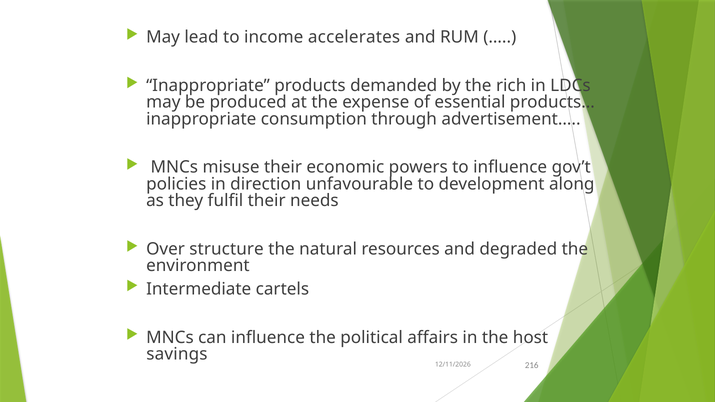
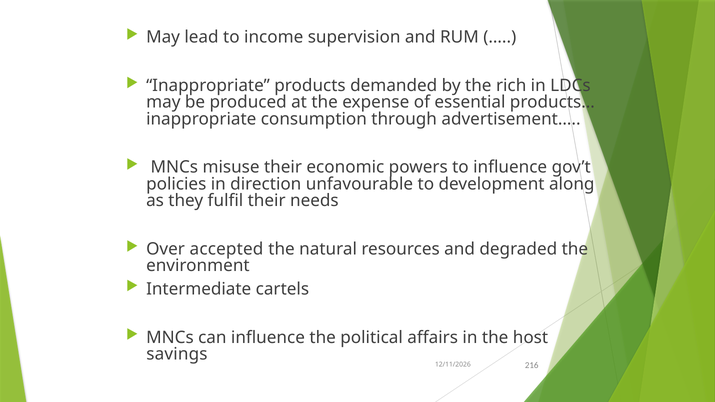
accelerates: accelerates -> supervision (354, 37)
structure: structure -> accepted (226, 249)
